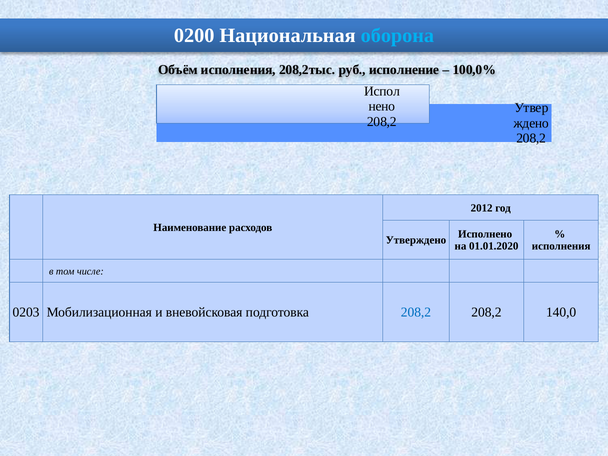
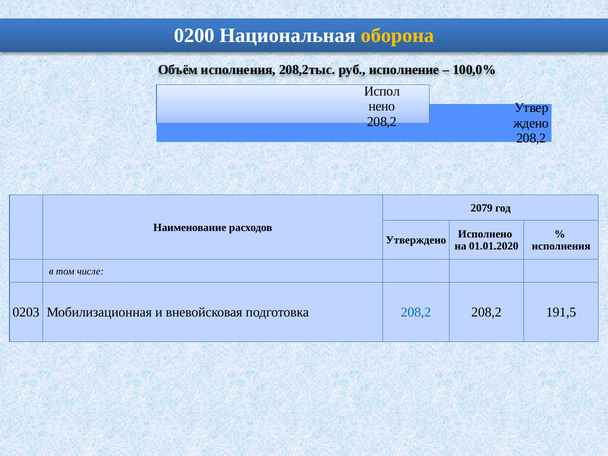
оборона colour: light blue -> yellow (397, 35)
2012: 2012 -> 2079 (482, 208)
140,0: 140,0 -> 191,5 (561, 312)
